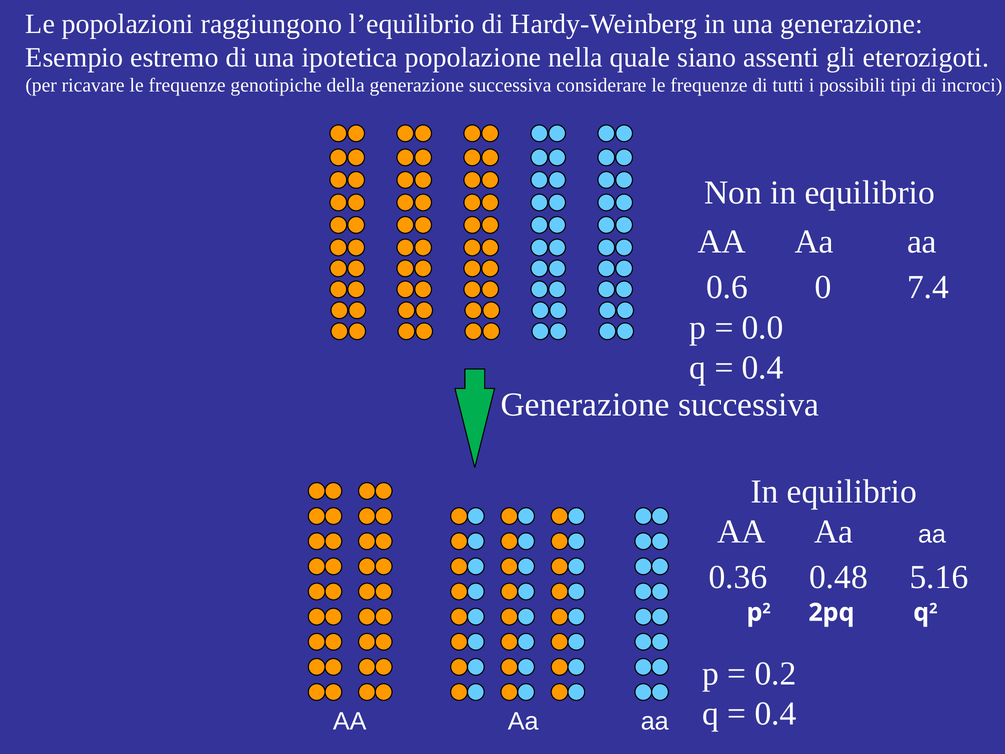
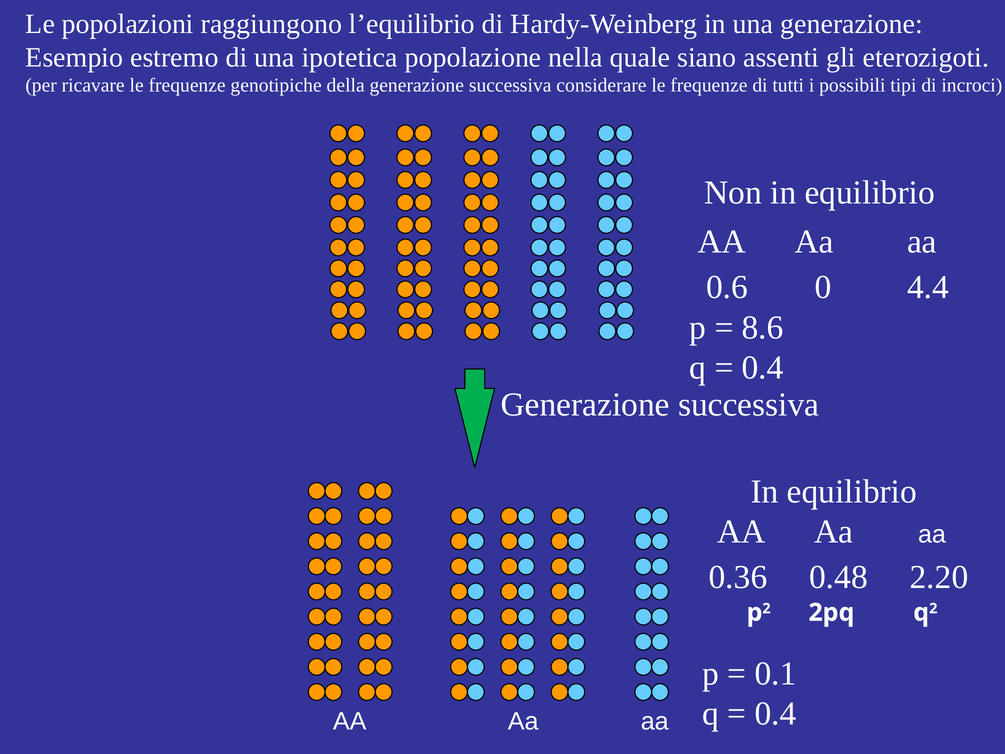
7.4: 7.4 -> 4.4 (928, 287)
0.0: 0.0 -> 8.6 (763, 327)
5.16: 5.16 -> 2.20 (939, 577)
0.2: 0.2 -> 0.1 (776, 673)
